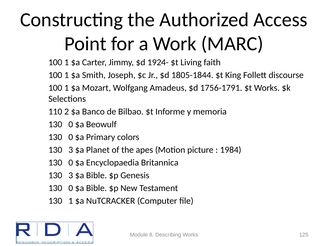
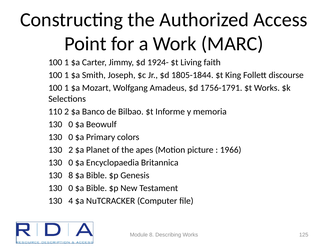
3: 3 -> 2 (71, 150)
1984: 1984 -> 1966 (231, 150)
3: 3 -> 8 (71, 175)
130 1: 1 -> 4 (71, 201)
